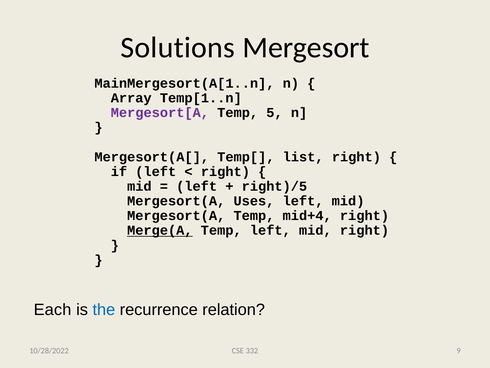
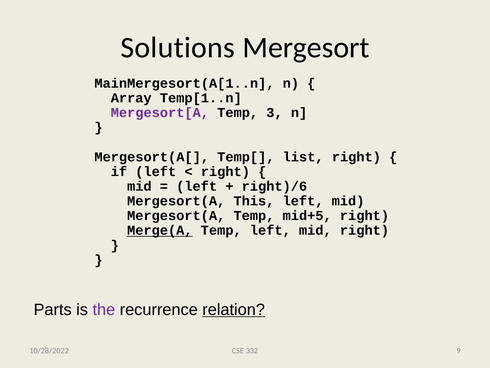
5: 5 -> 3 (275, 113)
right)/5: right)/5 -> right)/6 (274, 186)
Uses: Uses -> This (254, 201)
mid+4: mid+4 -> mid+5 (307, 215)
Each: Each -> Parts (53, 309)
the colour: blue -> purple (104, 309)
relation underline: none -> present (234, 309)
